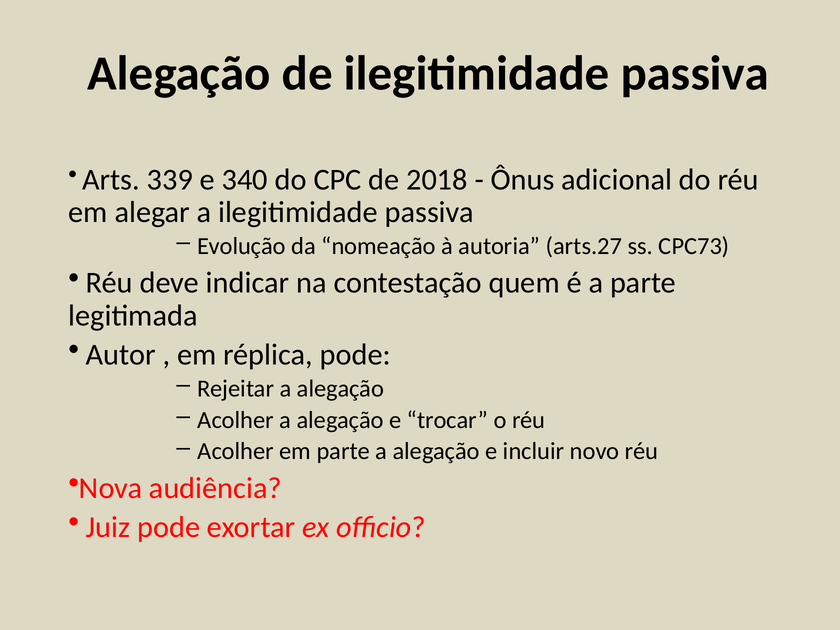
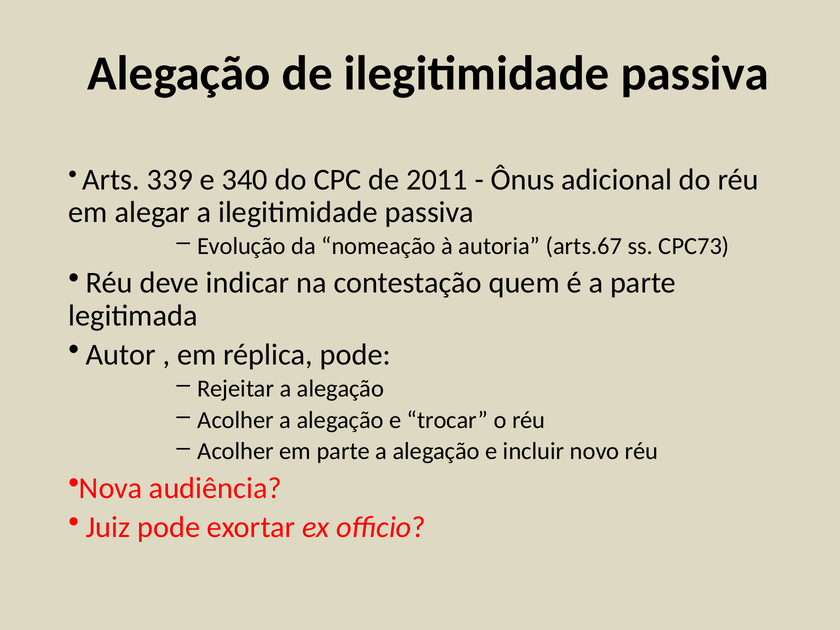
2018: 2018 -> 2011 (437, 180)
arts.27: arts.27 -> arts.67 (584, 246)
